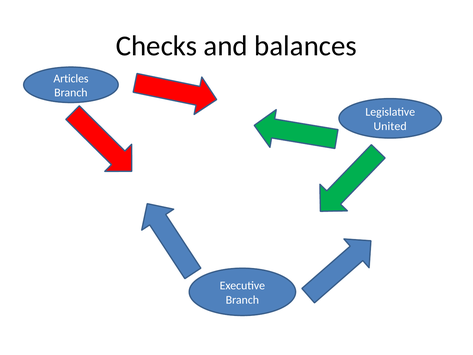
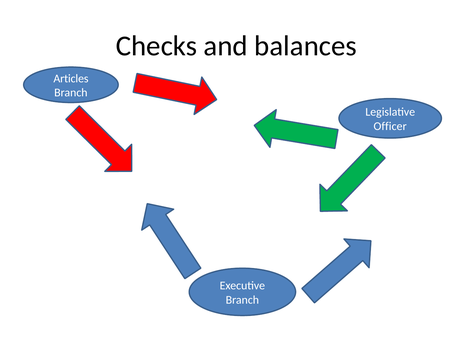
United: United -> Officer (390, 126)
